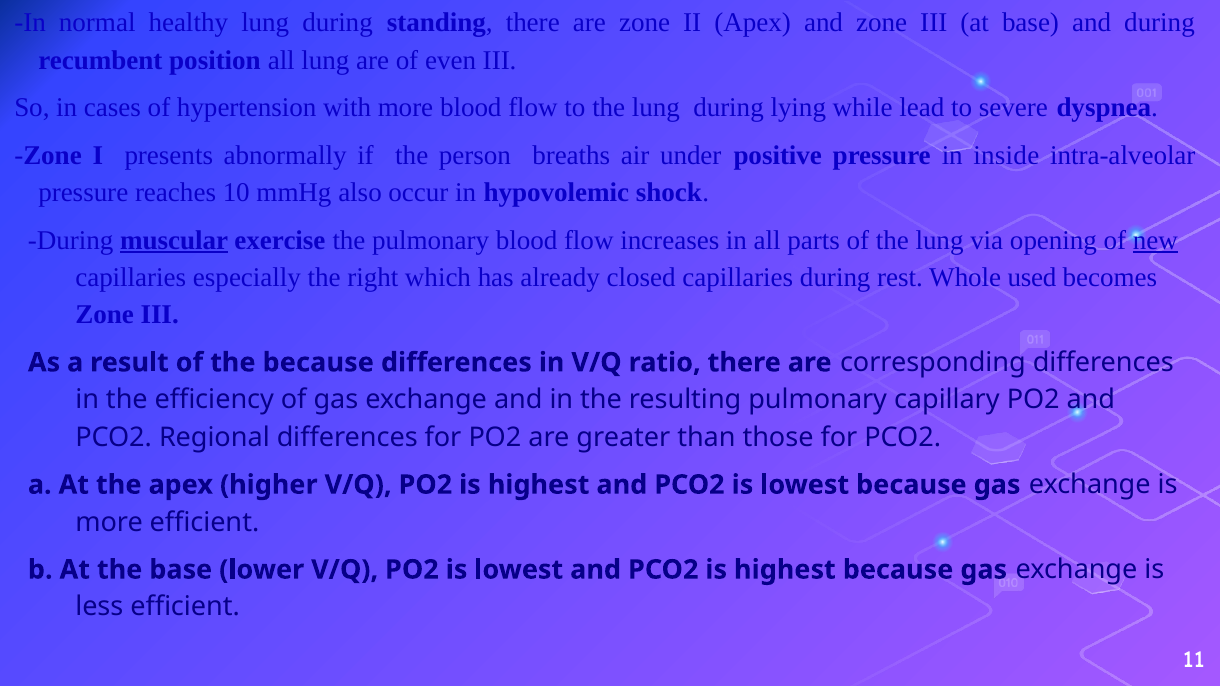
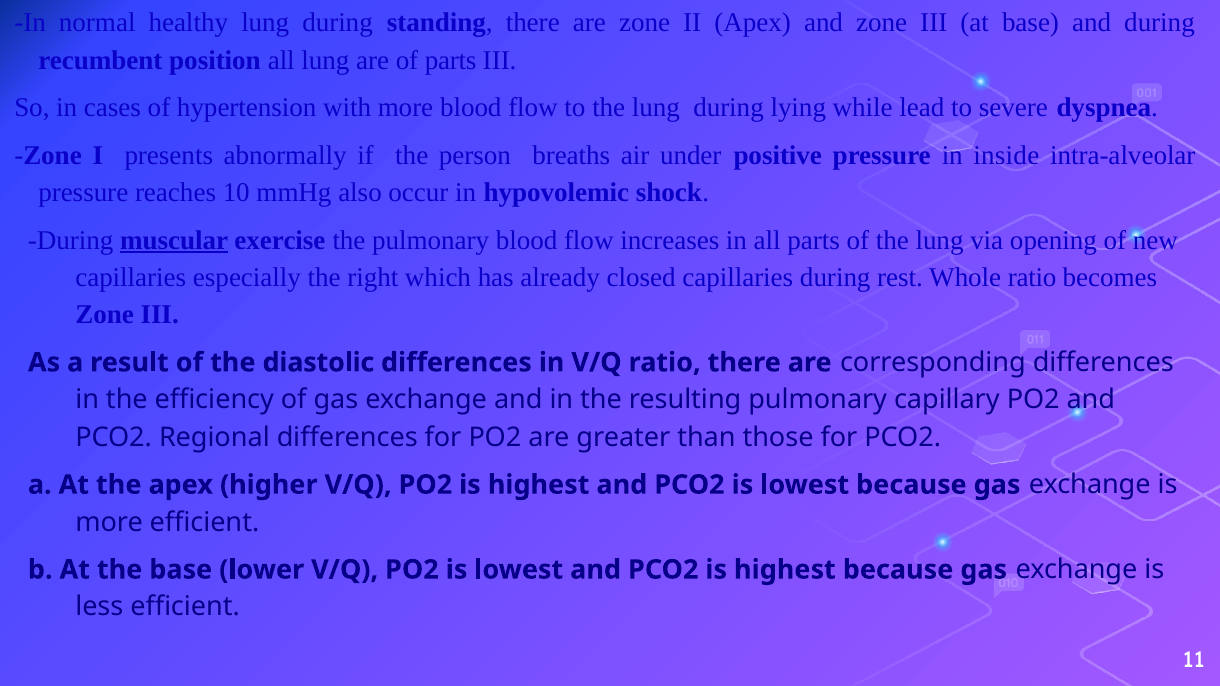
of even: even -> parts (451, 60)
new underline: present -> none (1155, 240)
Whole used: used -> ratio (1032, 278)
the because: because -> diastolic (318, 363)
